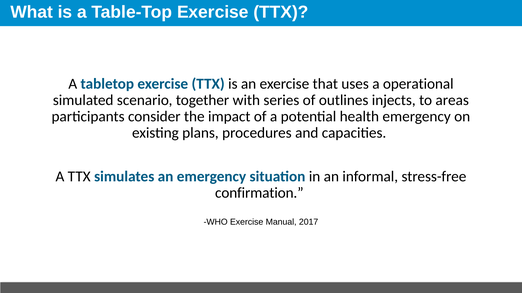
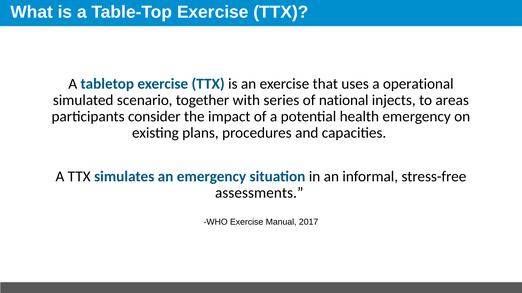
outlines: outlines -> national (344, 100)
confirmation: confirmation -> assessments (259, 193)
